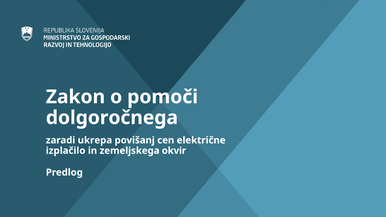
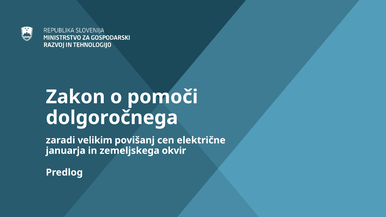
ukrepa: ukrepa -> velikim (95, 140)
izplačilo: izplačilo -> januarja (66, 151)
